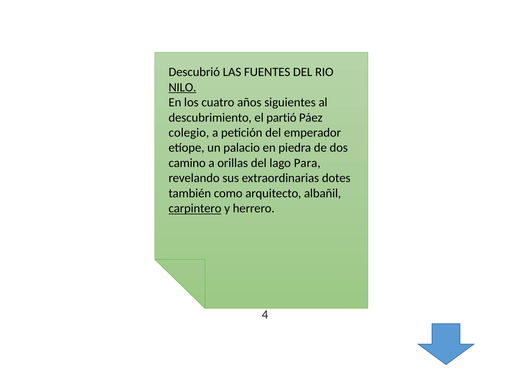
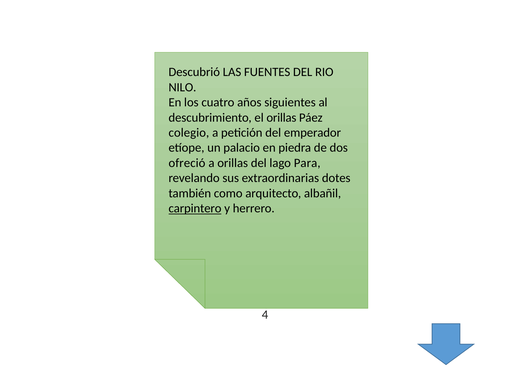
NILO underline: present -> none (182, 87)
el partió: partió -> orillas (281, 117)
camino: camino -> ofreció (187, 163)
